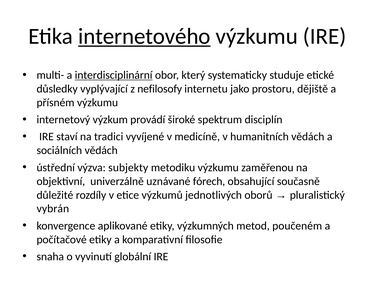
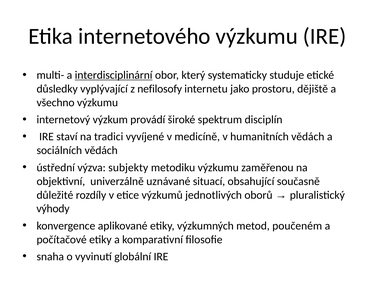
internetového underline: present -> none (144, 36)
přísném: přísném -> všechno (56, 103)
fórech: fórech -> situací (209, 181)
vybrán: vybrán -> výhody (53, 209)
